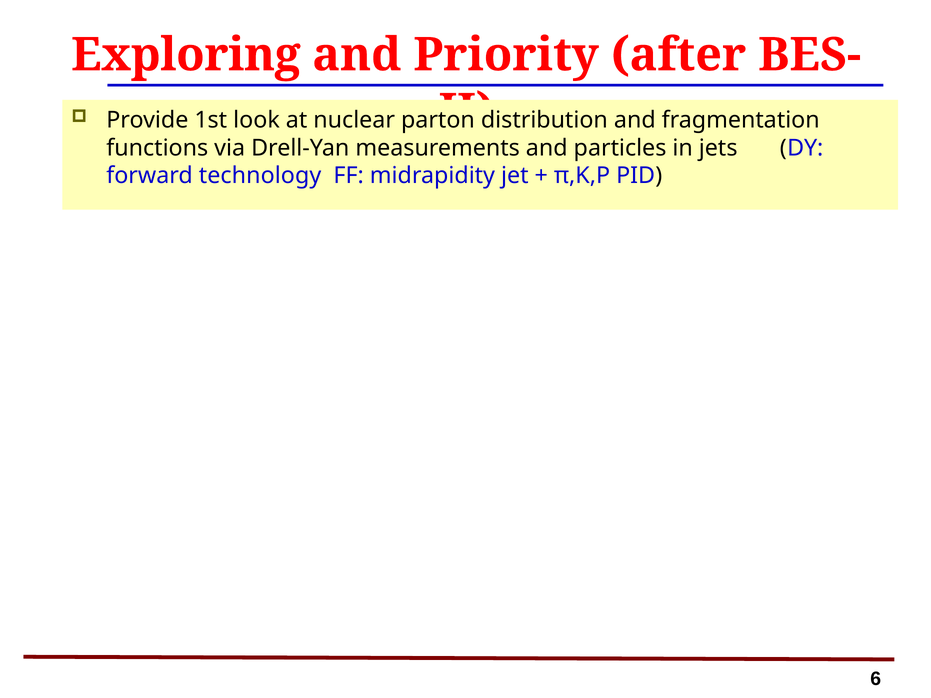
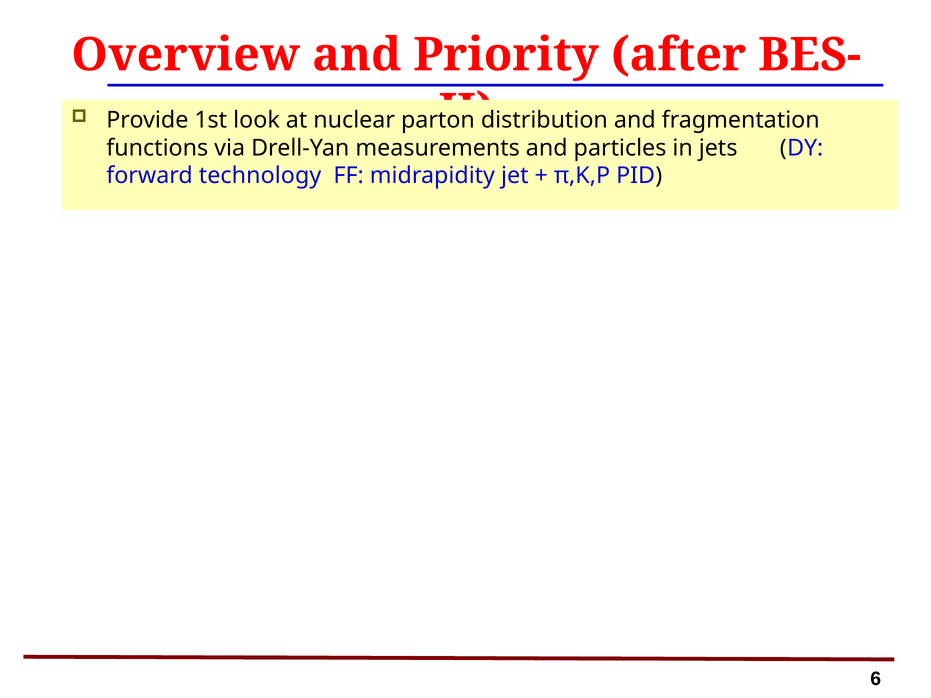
Exploring: Exploring -> Overview (186, 55)
